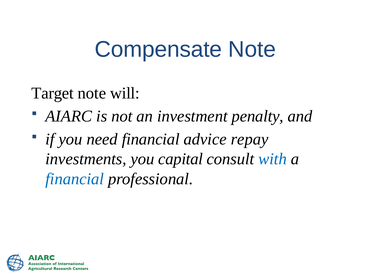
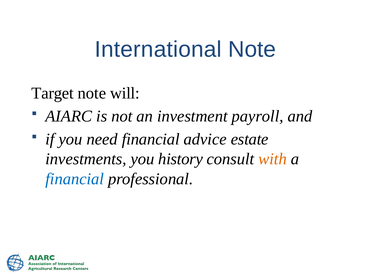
Compensate: Compensate -> International (158, 49)
penalty: penalty -> payroll (258, 116)
repay: repay -> estate (250, 139)
capital: capital -> history (181, 159)
with colour: blue -> orange (273, 159)
